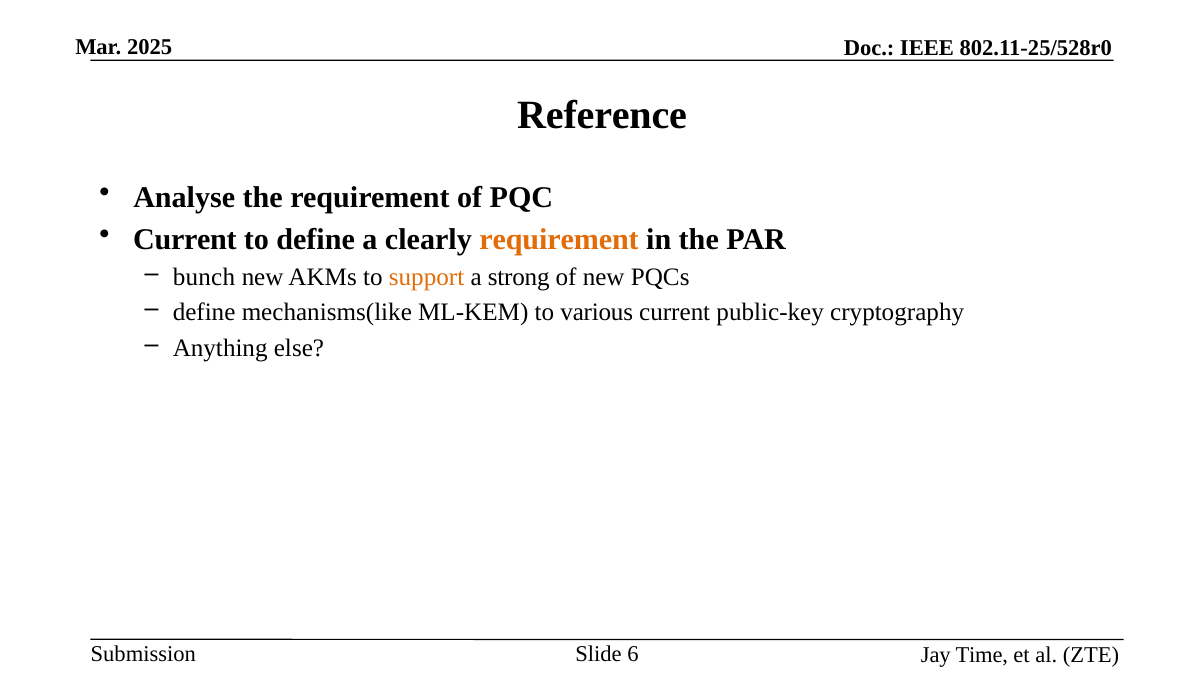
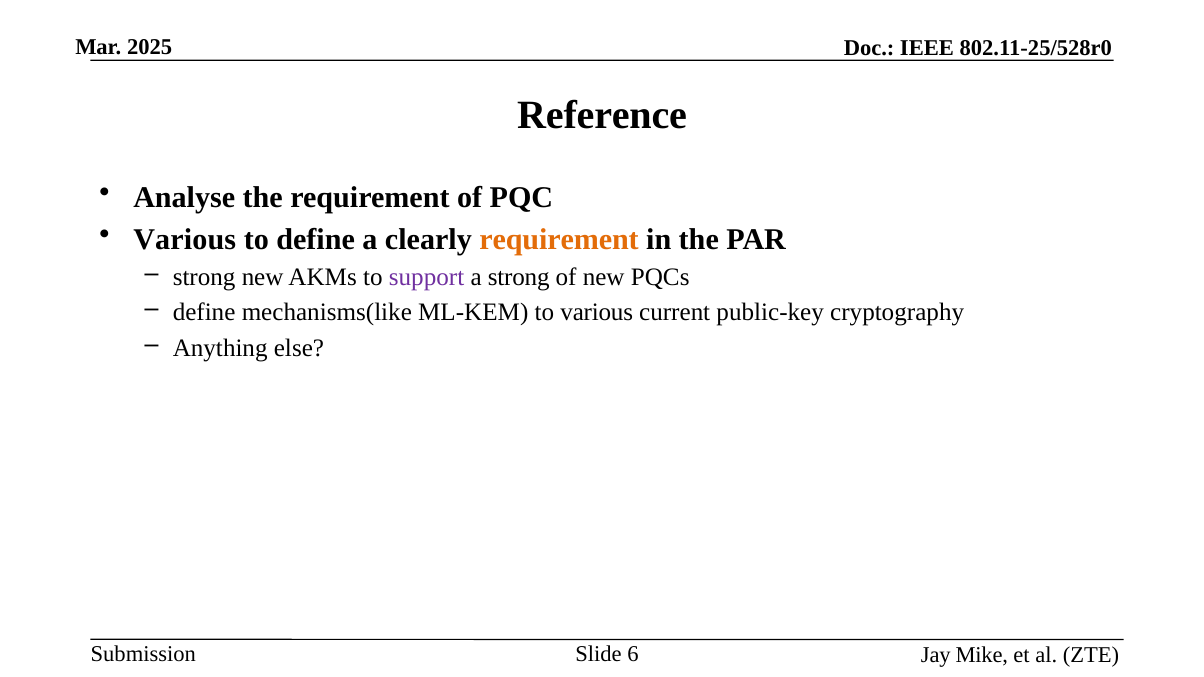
Current: Current -> Various (185, 240)
bunch: bunch -> strong (204, 278)
support colour: orange -> purple (427, 278)
Time: Time -> Mike (982, 655)
